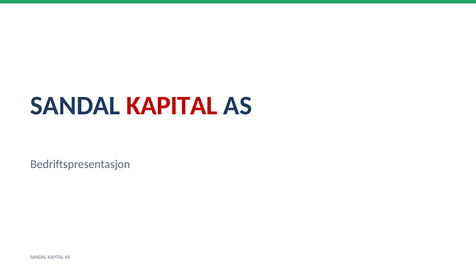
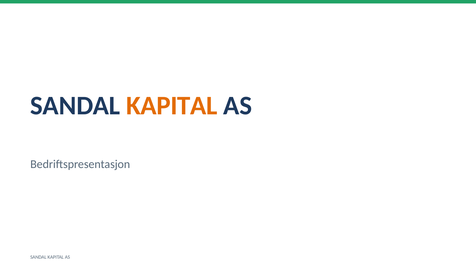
KAPITAL colour: red -> orange (172, 106)
